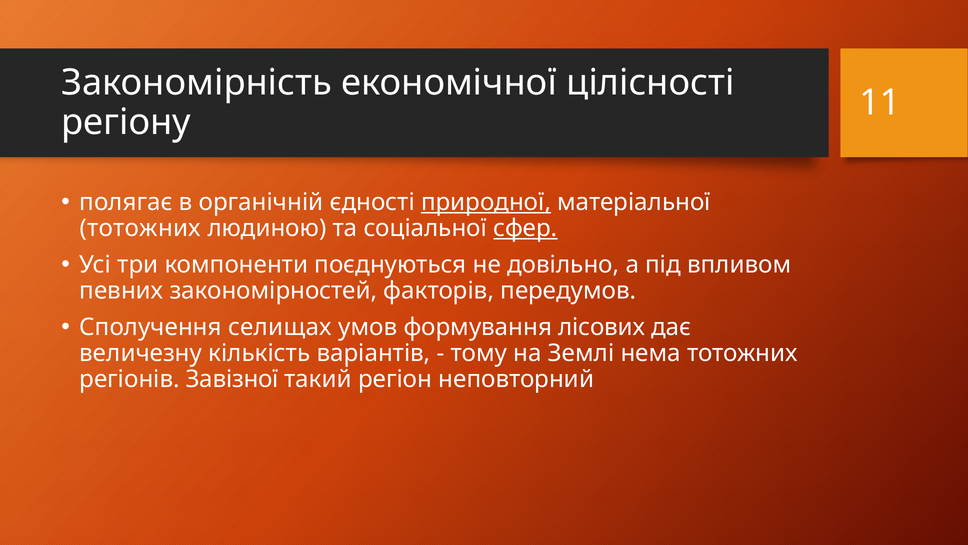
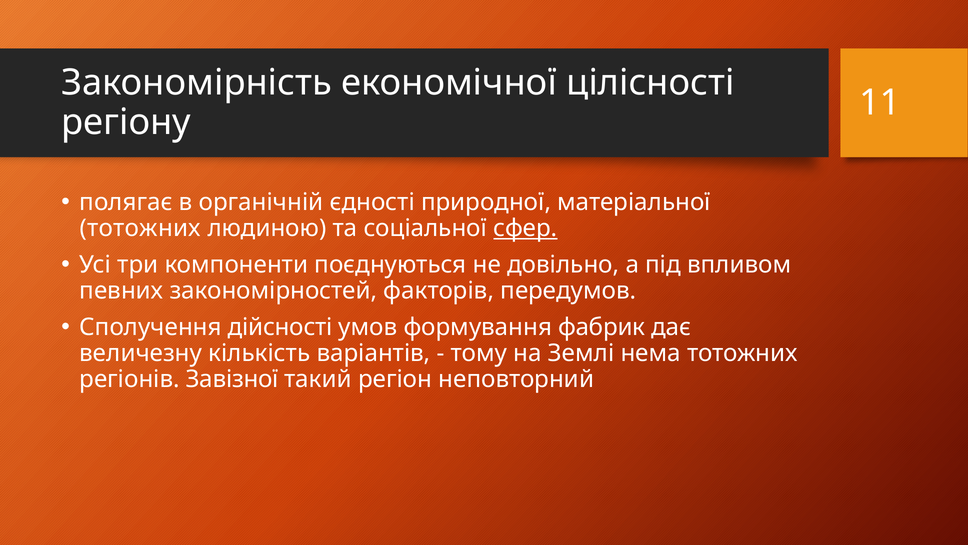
природної underline: present -> none (486, 202)
селищах: селищах -> дійсності (280, 327)
лісових: лісових -> фабрик (602, 327)
